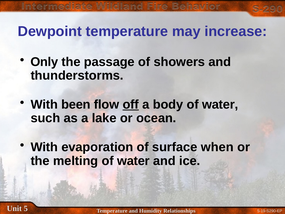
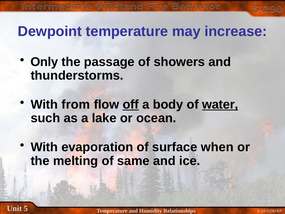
been: been -> from (76, 104)
water underline: none -> present (220, 104)
melting of water: water -> same (133, 161)
